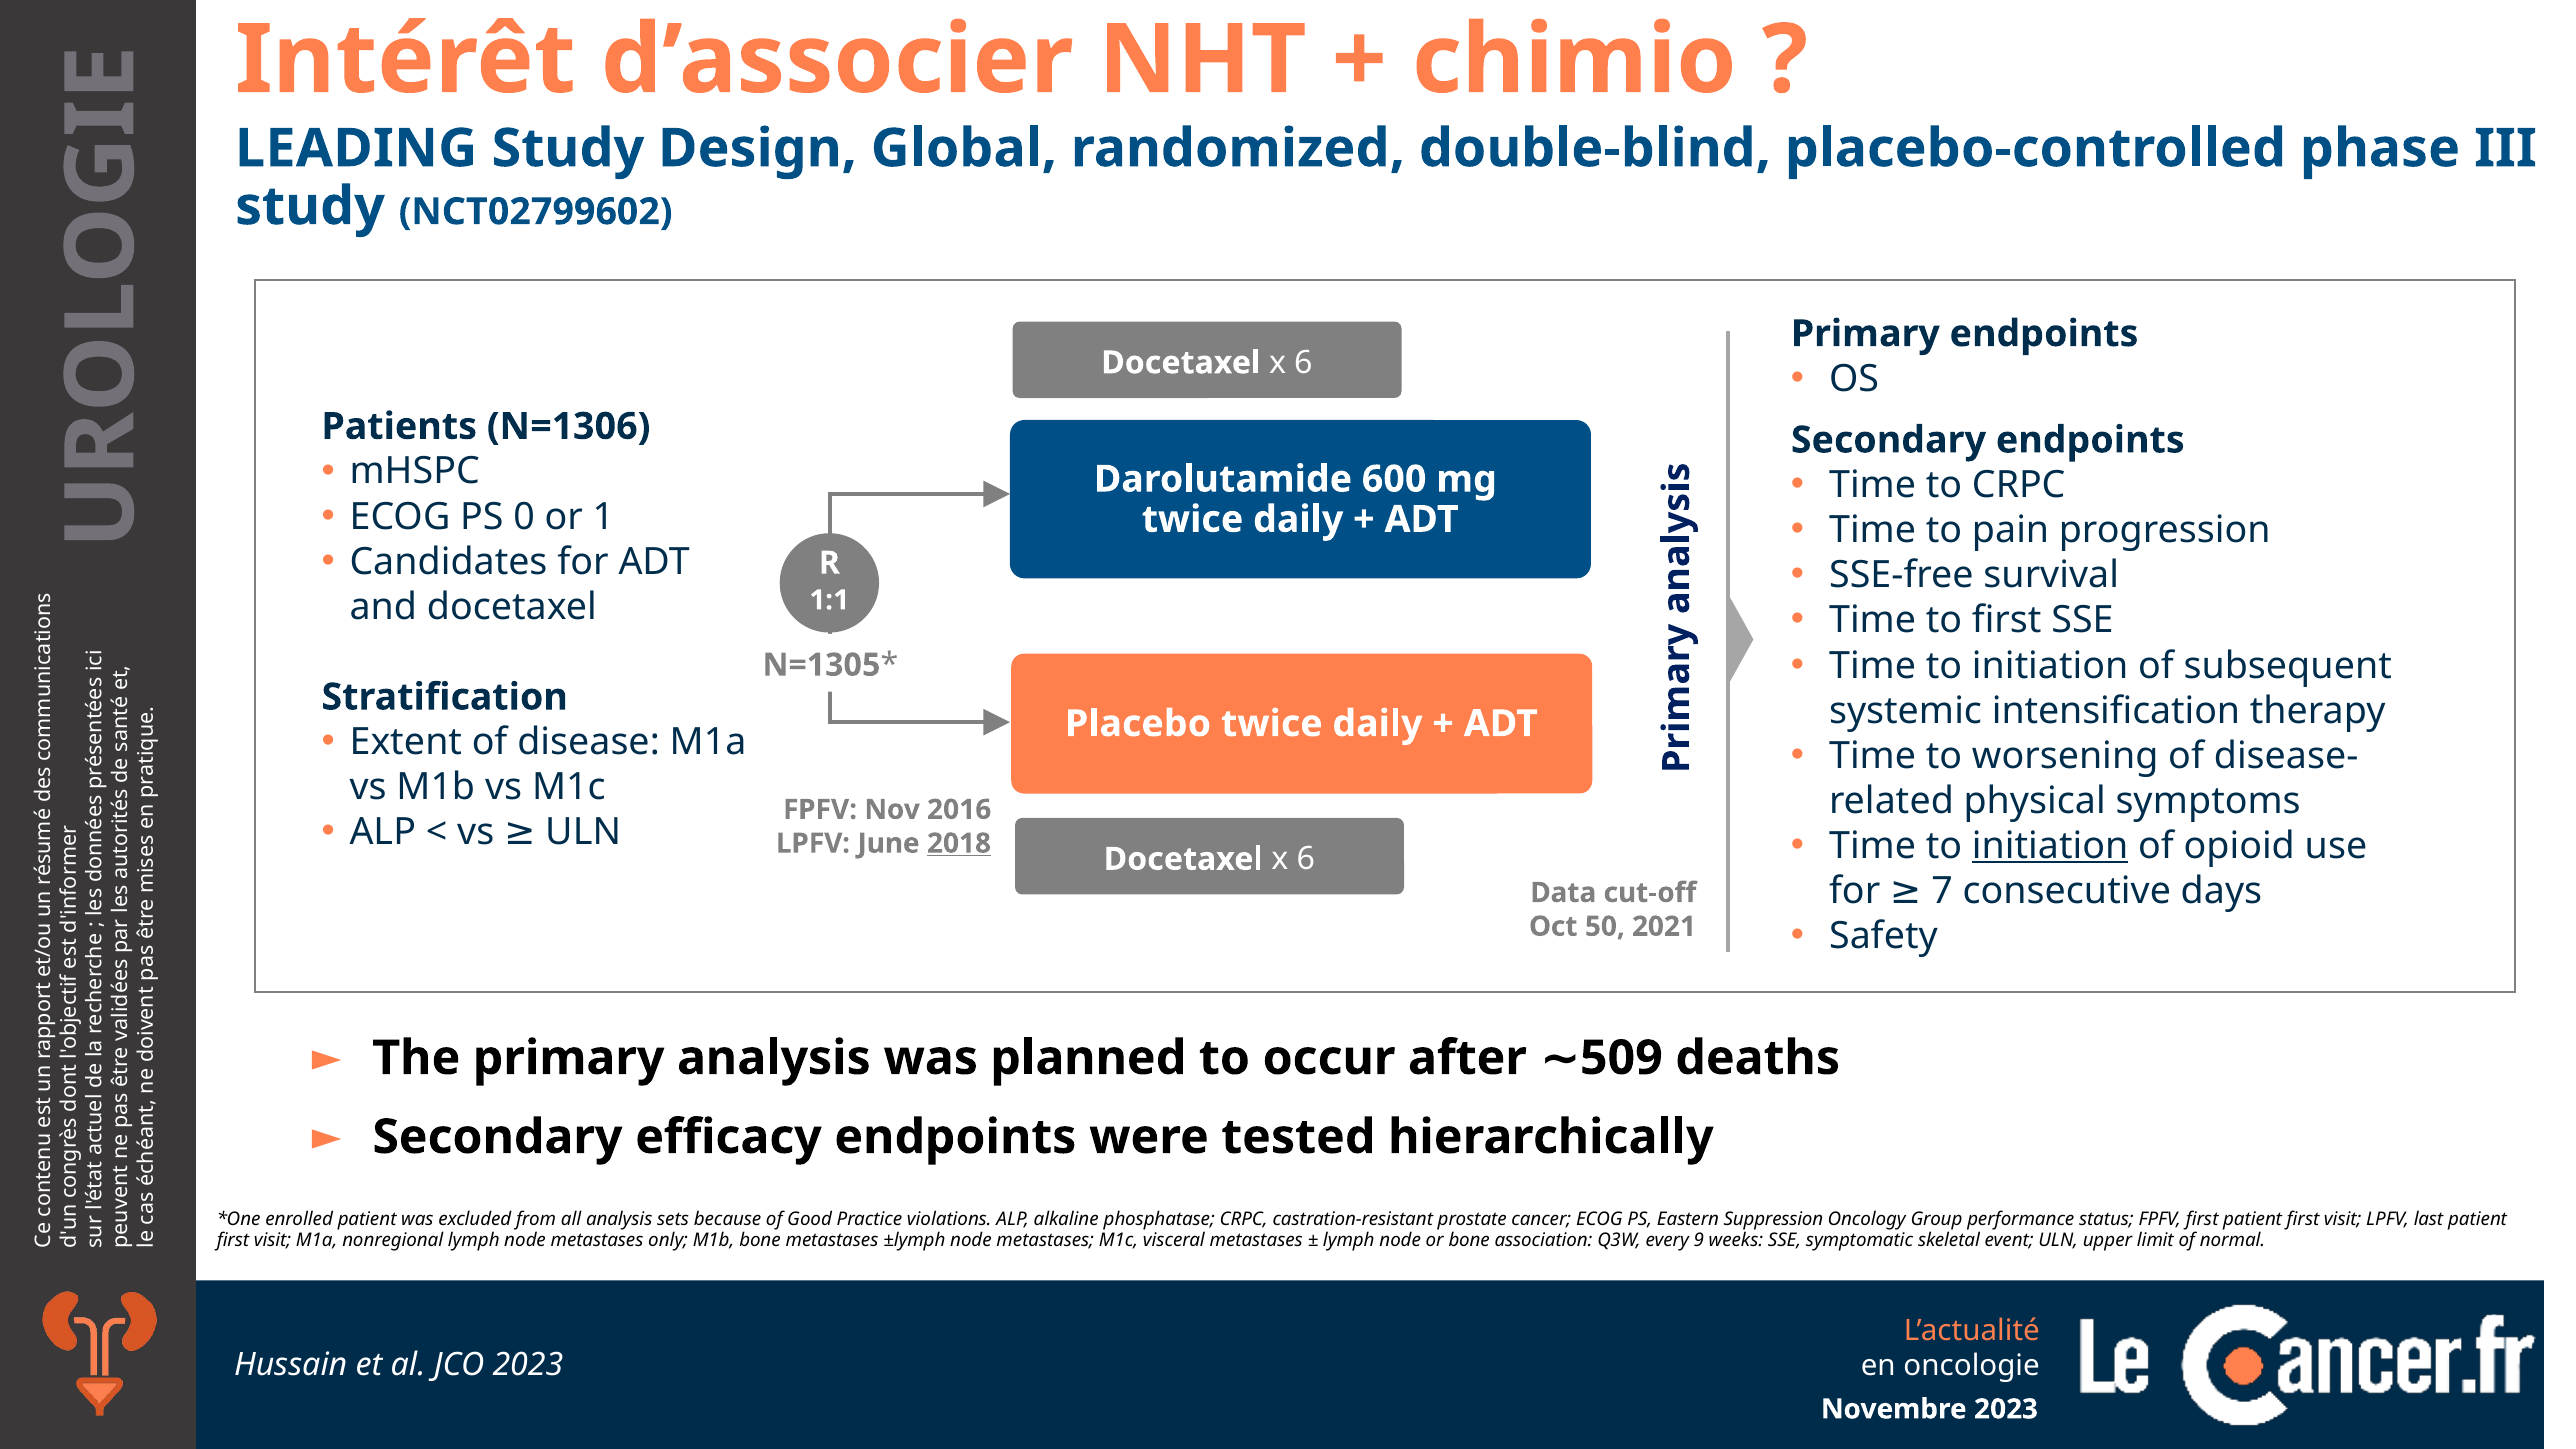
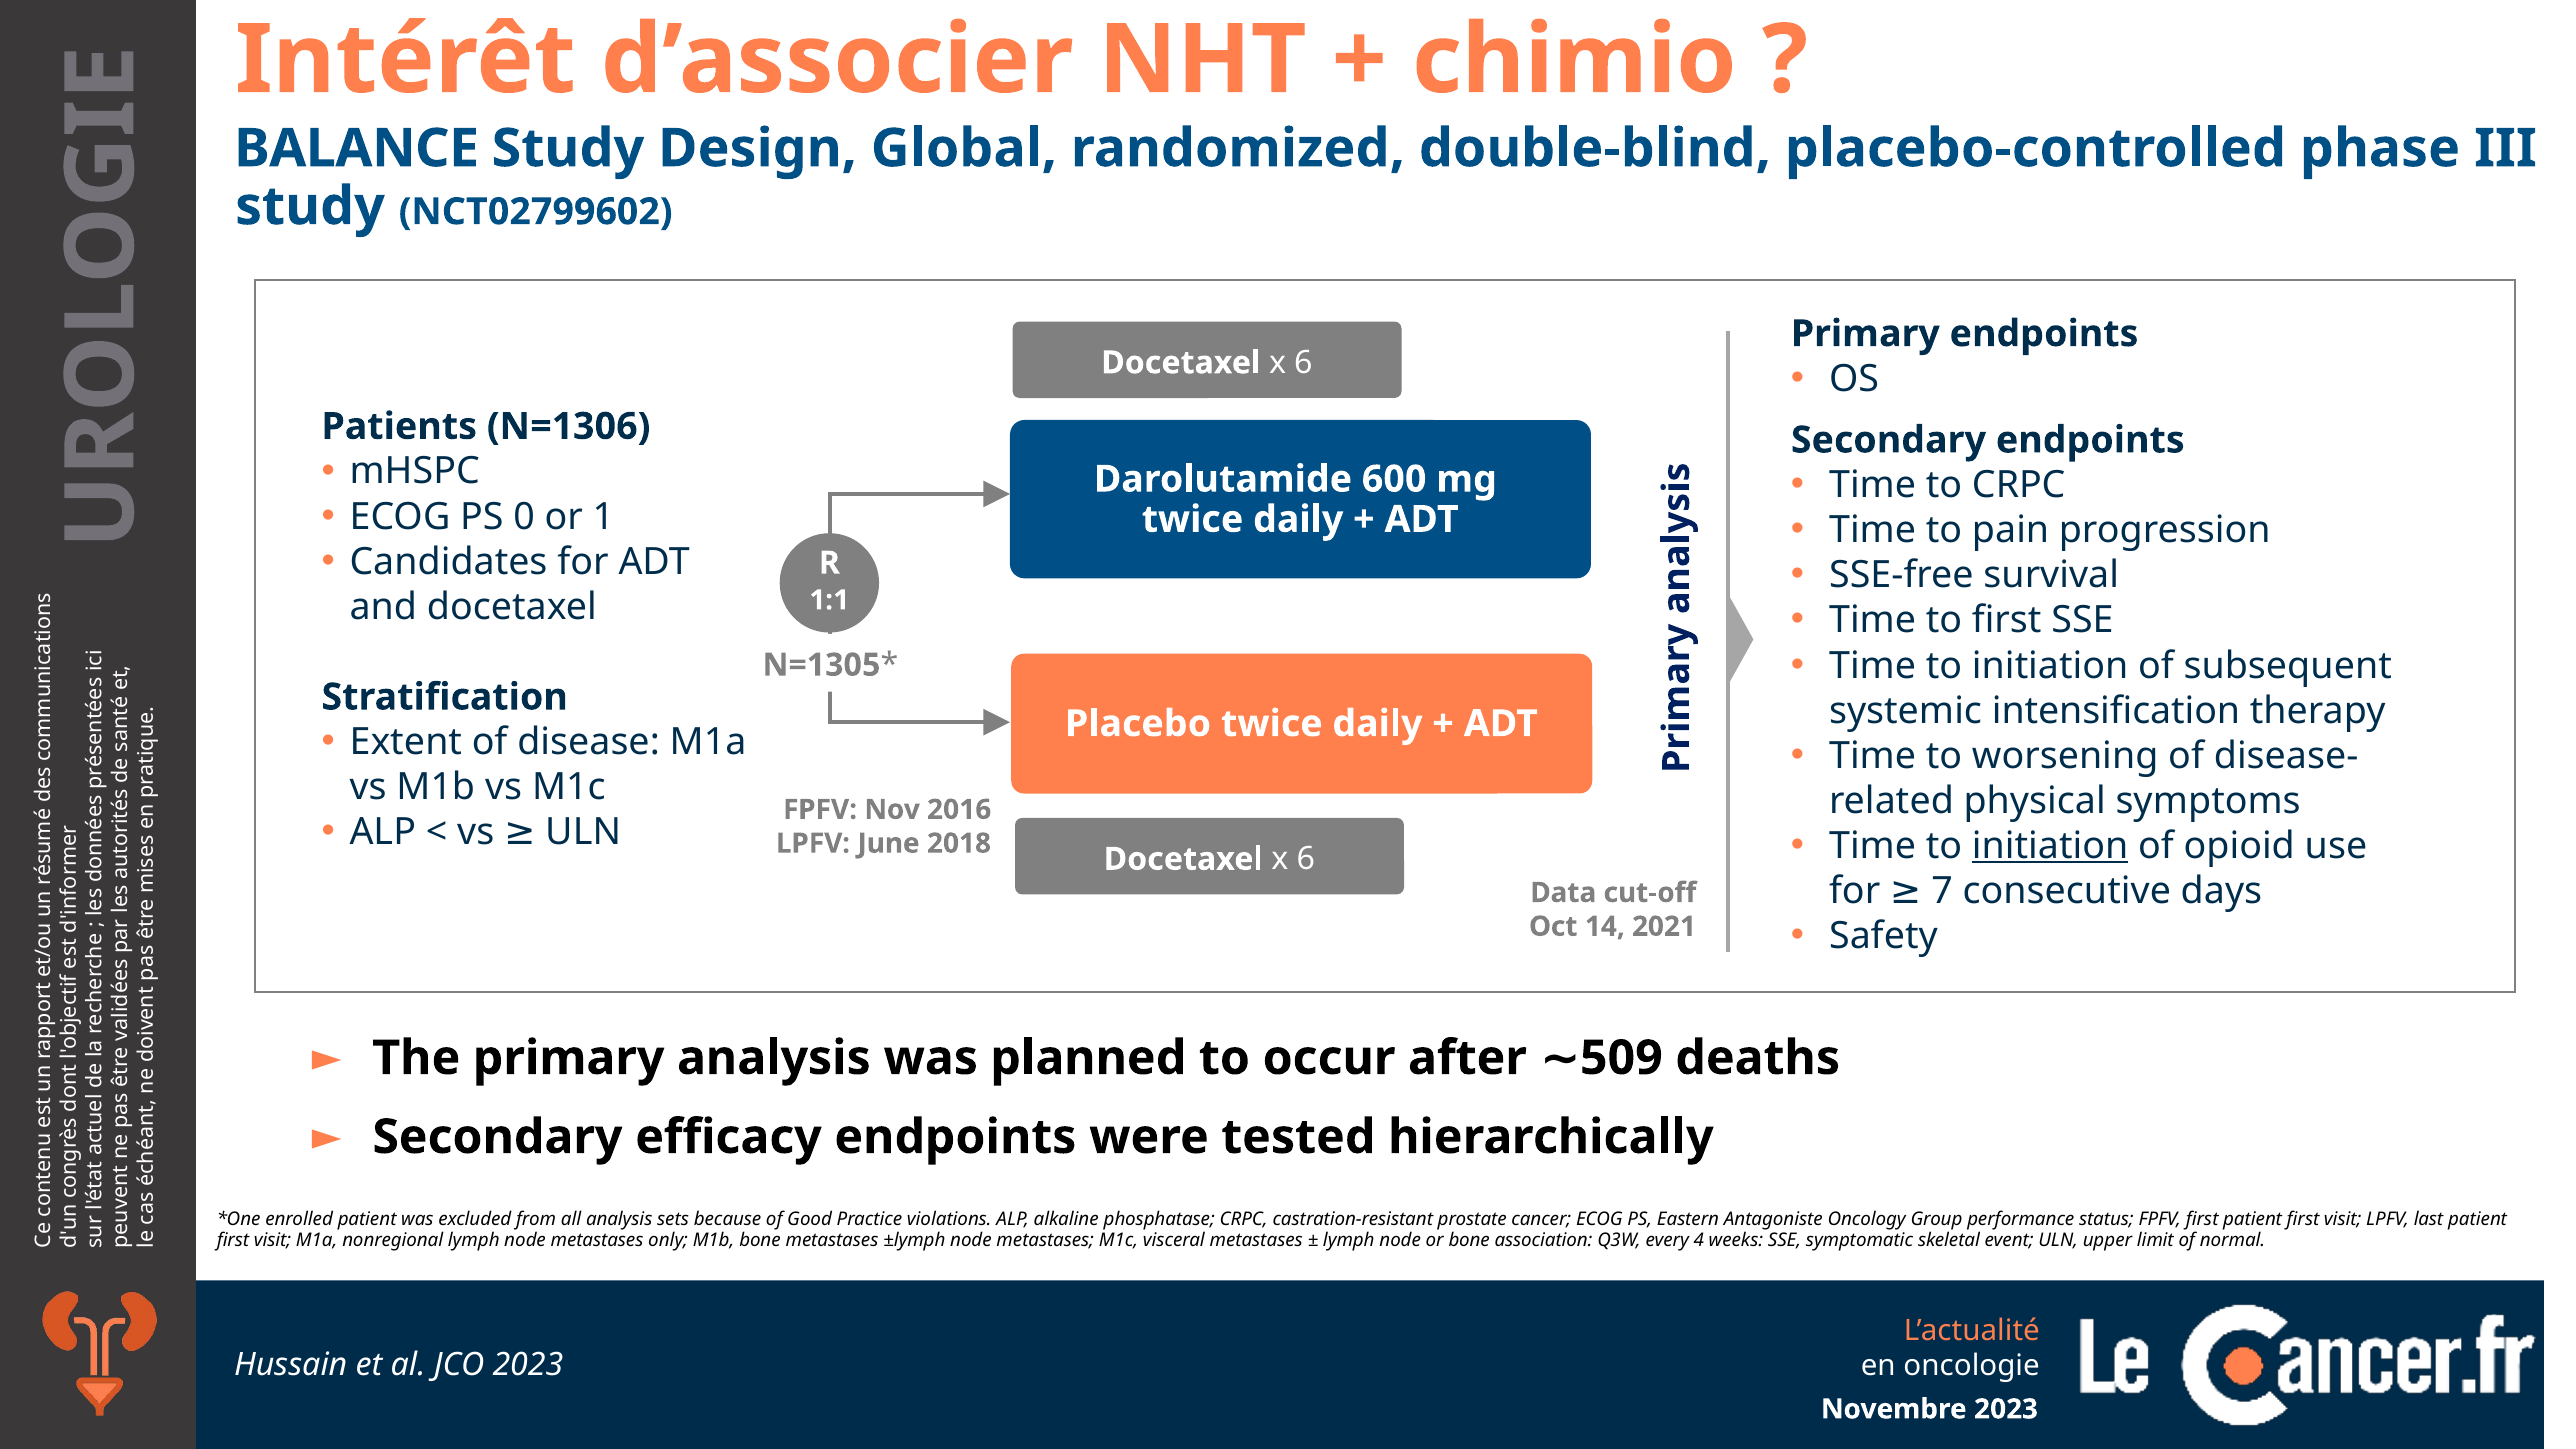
LEADING: LEADING -> BALANCE (357, 149)
2018 underline: present -> none (959, 843)
50: 50 -> 14 (1605, 927)
Suppression: Suppression -> Antagoniste (1773, 1220)
9: 9 -> 4 (1699, 1240)
